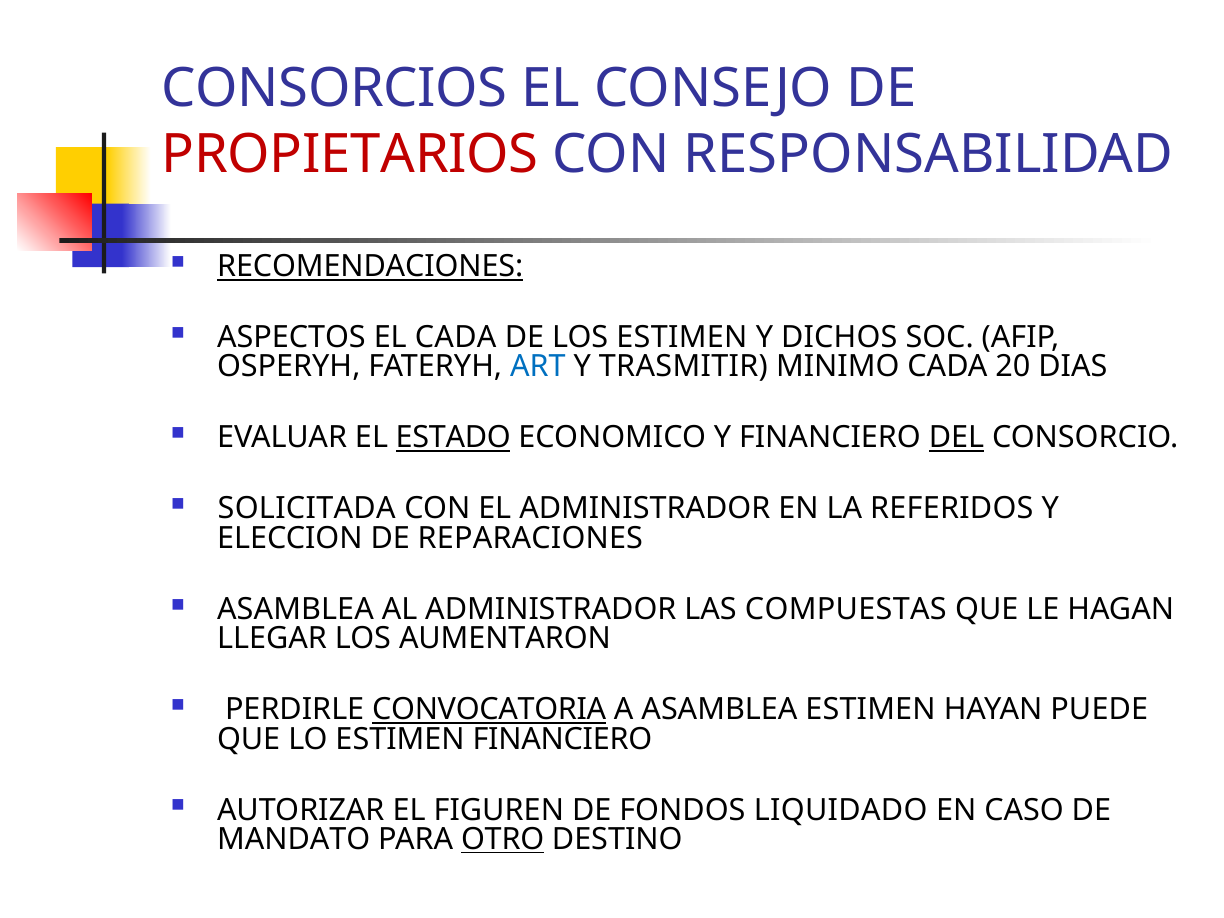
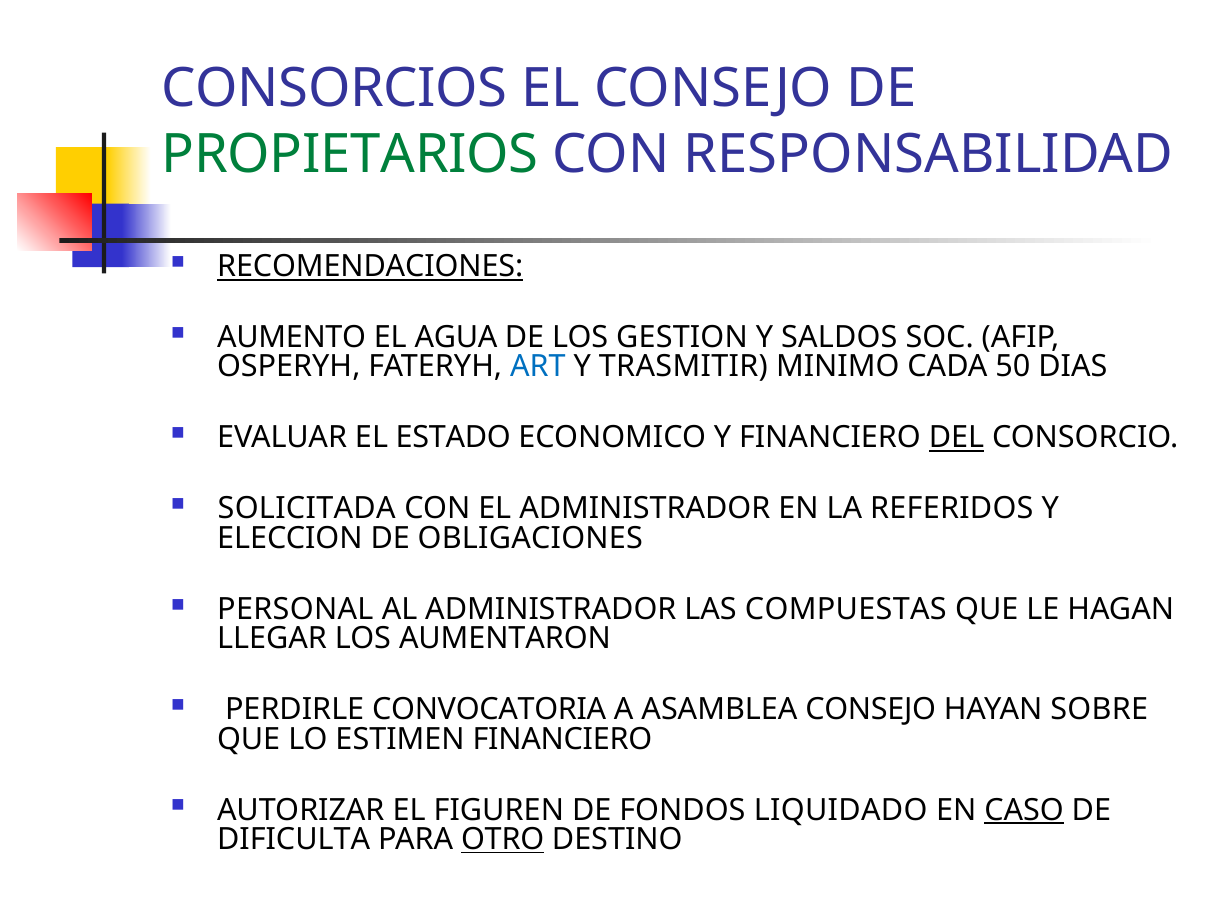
PROPIETARIOS colour: red -> green (350, 154)
ASPECTOS: ASPECTOS -> AUMENTO (292, 337)
EL CADA: CADA -> AGUA (456, 337)
LOS ESTIMEN: ESTIMEN -> GESTION (682, 337)
DICHOS: DICHOS -> SALDOS (839, 337)
20: 20 -> 50 (1013, 367)
ESTADO underline: present -> none (453, 438)
REPARACIONES: REPARACIONES -> OBLIGACIONES (530, 538)
ASAMBLEA: ASAMBLEA -> PERSONAL (295, 609)
CONVOCATORIA underline: present -> none (489, 710)
ASAMBLEA ESTIMEN: ESTIMEN -> CONSEJO (871, 710)
PUEDE: PUEDE -> SOBRE (1099, 710)
CASO underline: none -> present (1024, 810)
MANDATO: MANDATO -> DIFICULTA (294, 839)
